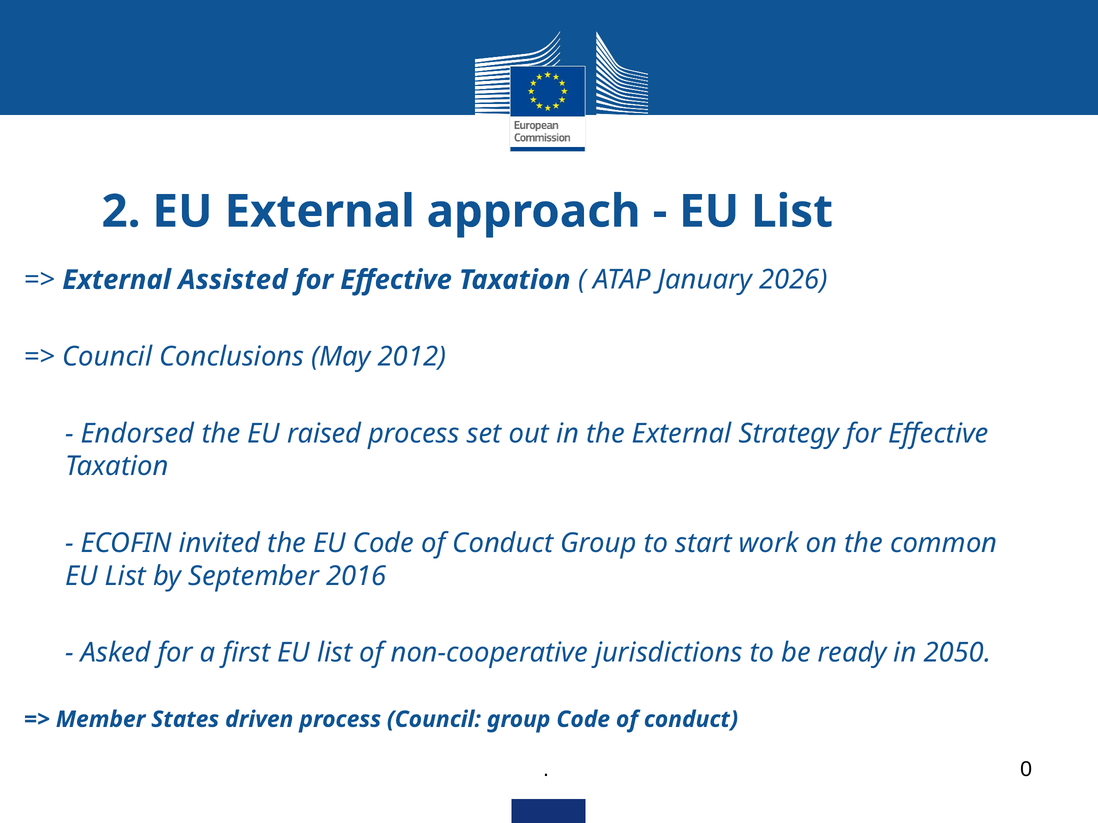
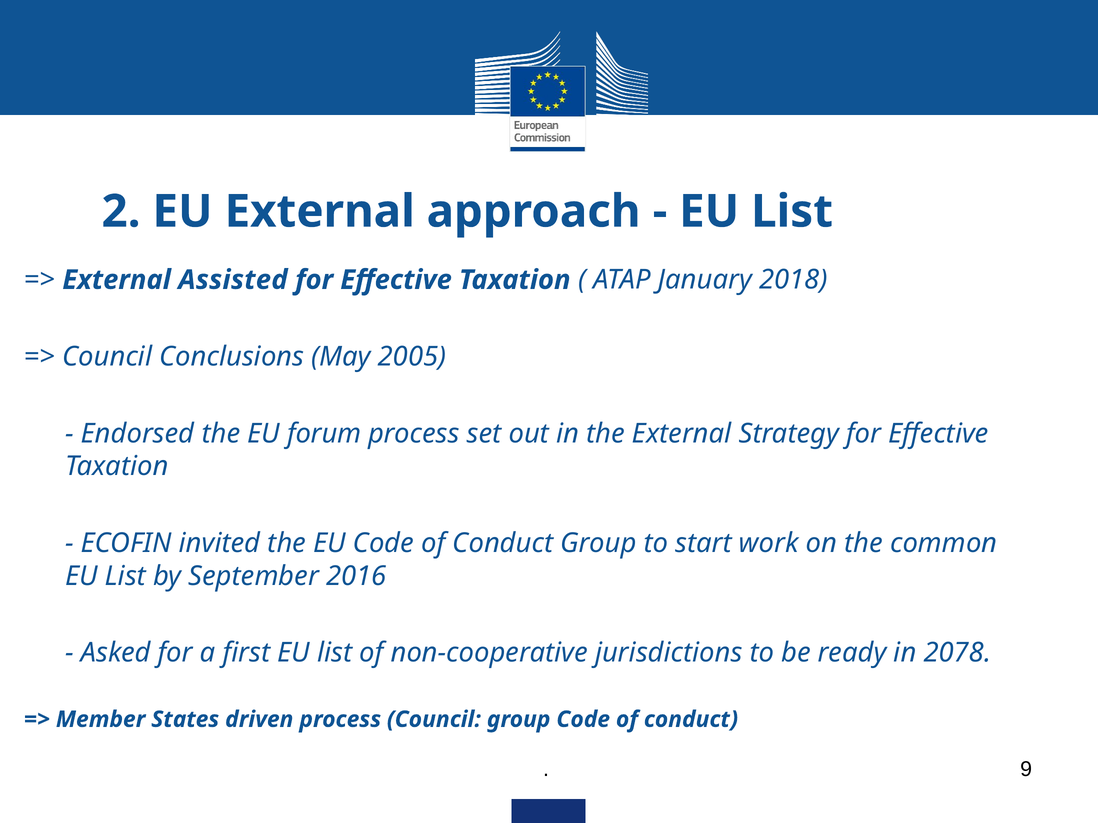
2026: 2026 -> 2018 (793, 280)
2012: 2012 -> 2005 (412, 357)
raised: raised -> forum (324, 434)
2050: 2050 -> 2078 (957, 653)
0: 0 -> 9 (1026, 770)
